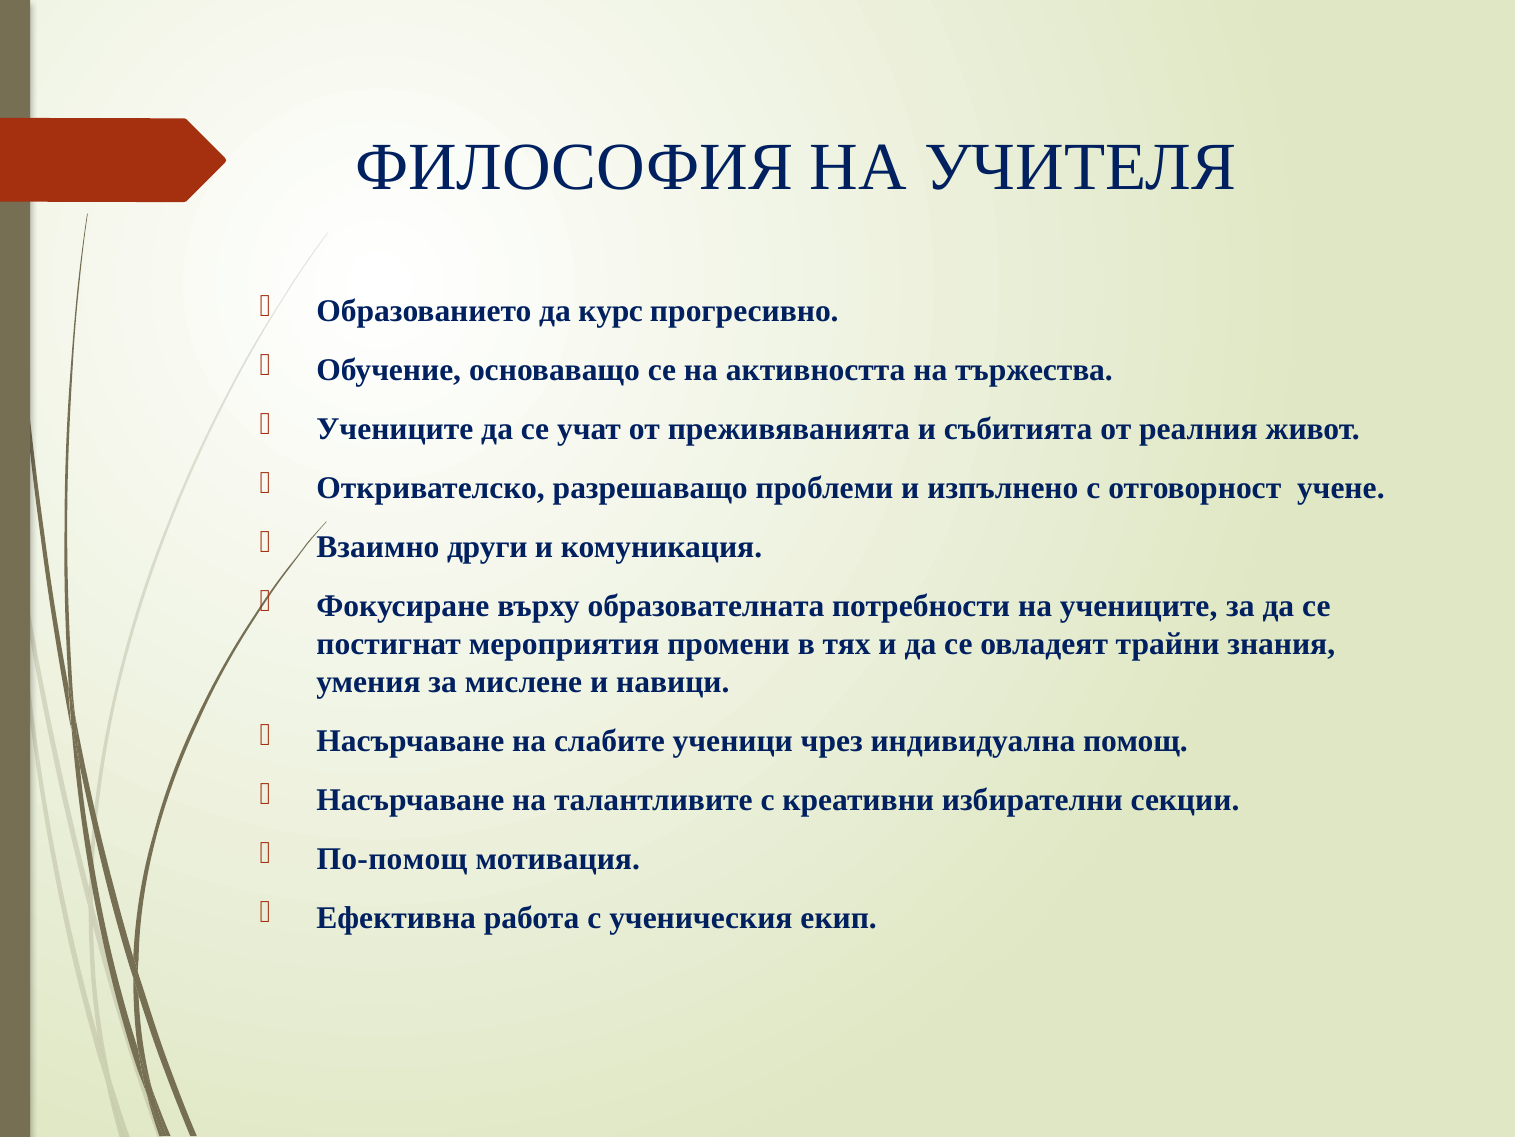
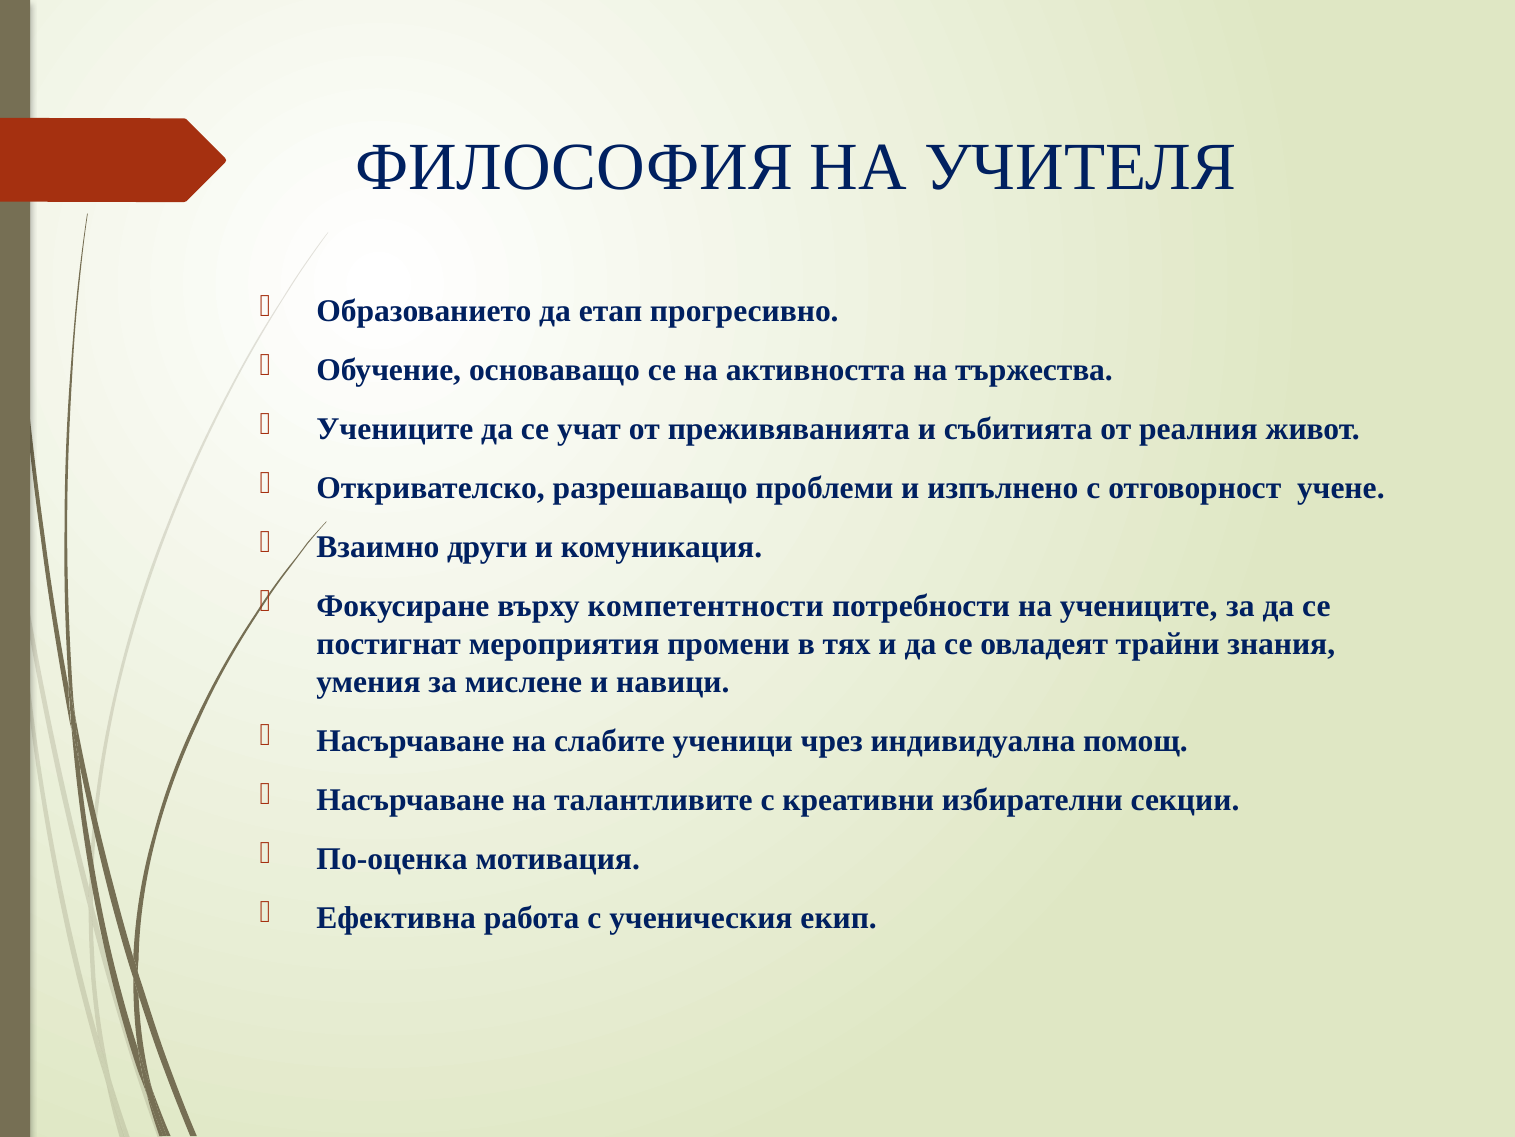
курс: курс -> етап (611, 311)
образователната: образователната -> компетентности (706, 606)
По-помощ: По-помощ -> По-оценка (392, 858)
